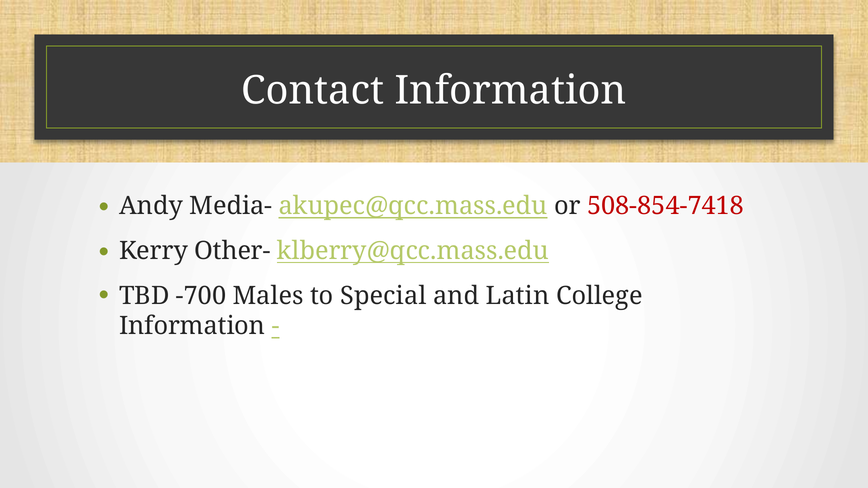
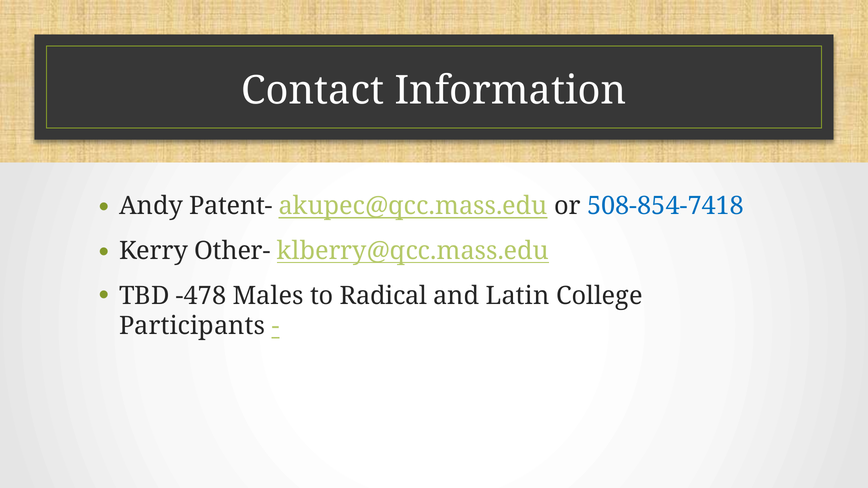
Media-: Media- -> Patent- (231, 206)
508-854-7418 colour: red -> blue (666, 206)
-700: -700 -> -478 (201, 296)
Special: Special -> Radical (383, 296)
Information: Information -> Participants (192, 326)
